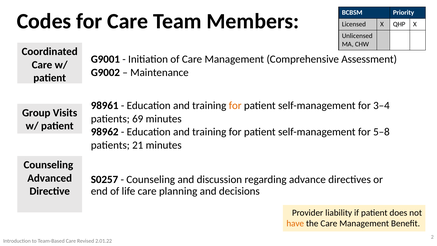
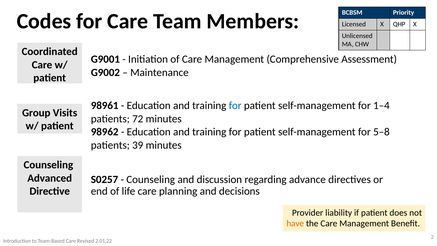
for colour: orange -> blue (235, 106)
3–4: 3–4 -> 1–4 (381, 106)
69: 69 -> 72 (138, 119)
21: 21 -> 39 (138, 145)
